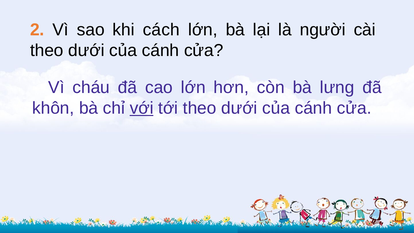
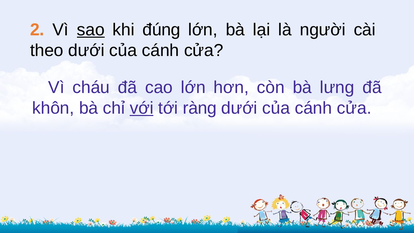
sao underline: none -> present (91, 30)
cách: cách -> đúng (162, 30)
tới theo: theo -> ràng (200, 108)
